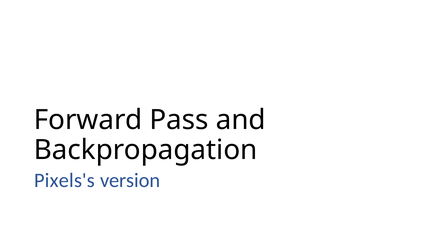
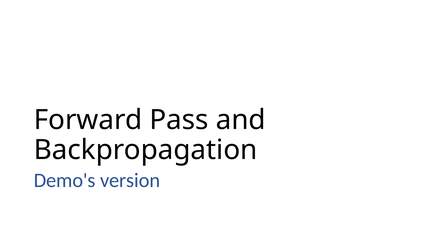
Pixels's: Pixels's -> Demo's (65, 180)
